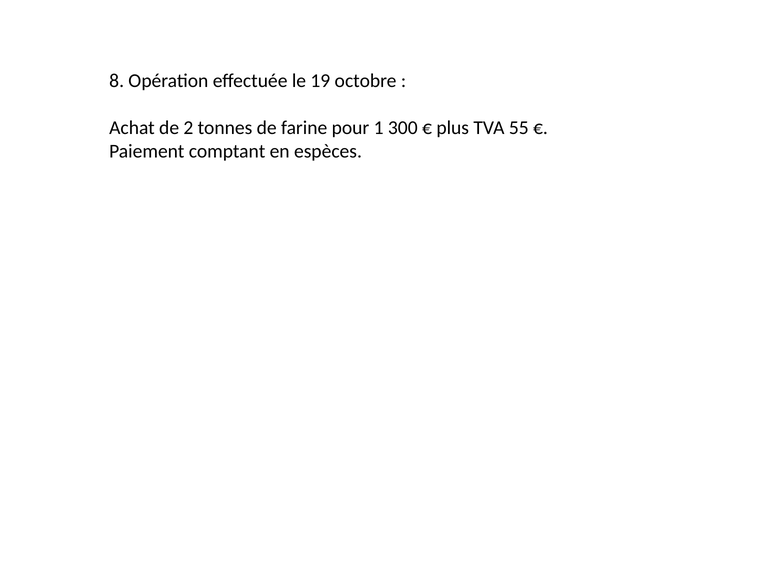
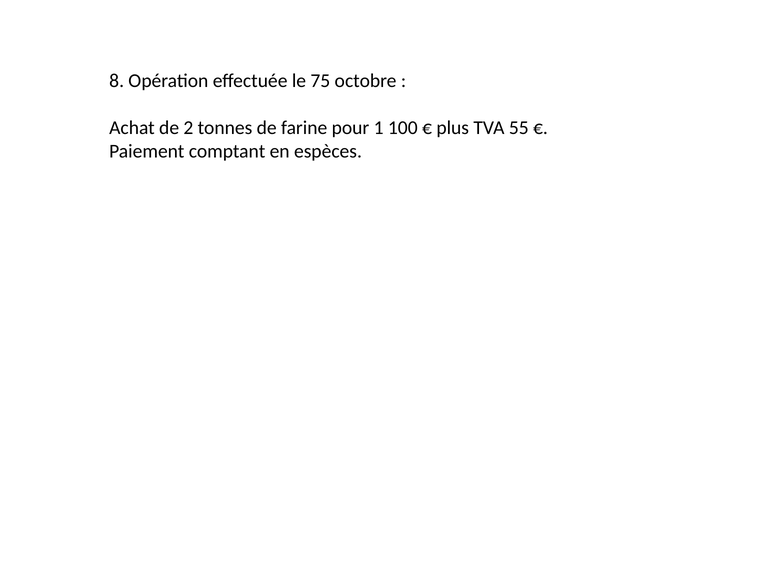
19: 19 -> 75 (320, 81)
300: 300 -> 100 (403, 128)
